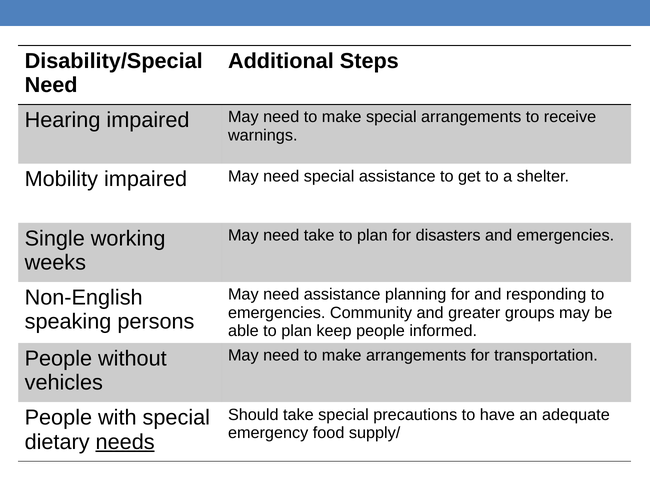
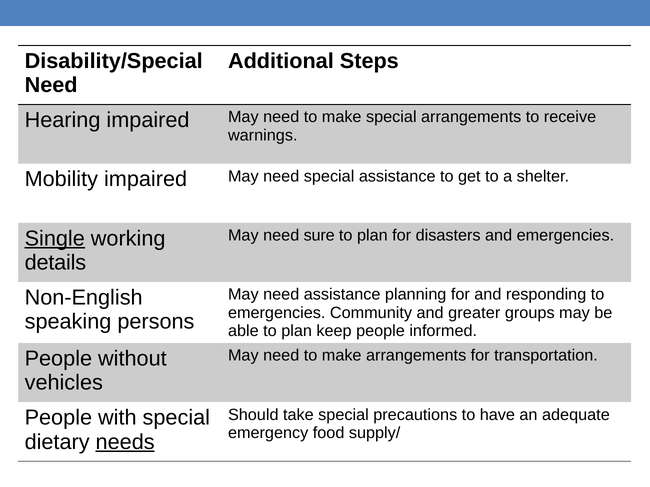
need take: take -> sure (319, 236)
Single underline: none -> present (55, 239)
weeks: weeks -> details (55, 263)
